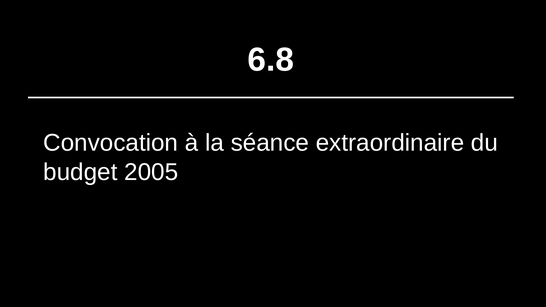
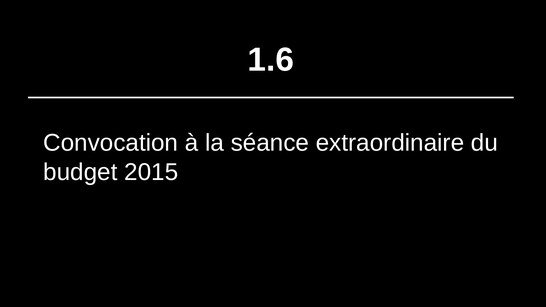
6.8: 6.8 -> 1.6 (271, 60)
2005: 2005 -> 2015 (151, 172)
